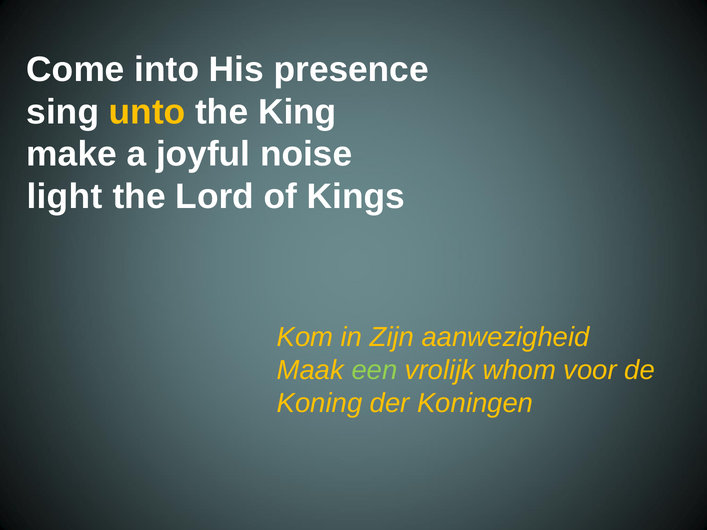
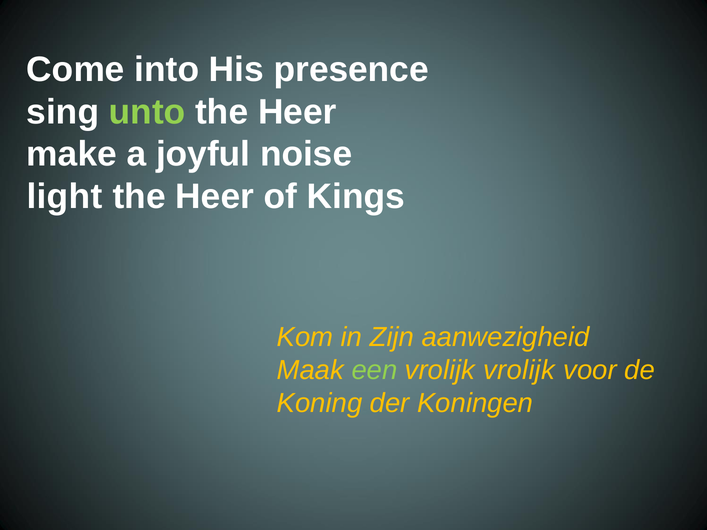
unto colour: yellow -> light green (147, 112)
King: King -> Heer (297, 112)
Lord: Lord -> Heer (215, 197)
vrolijk whom: whom -> vrolijk (519, 370)
